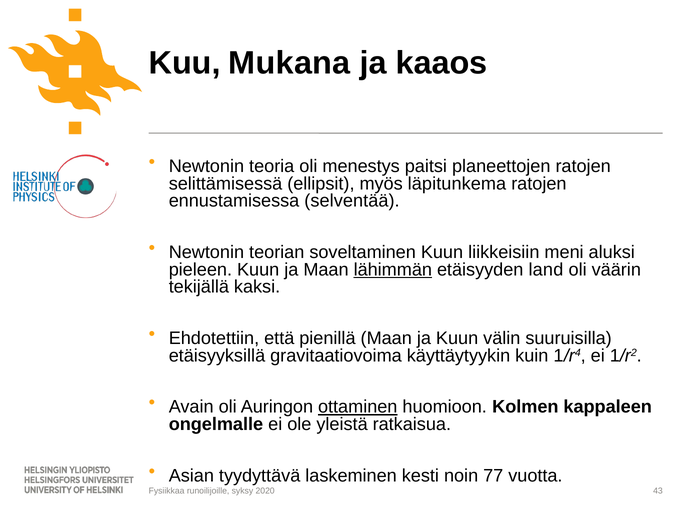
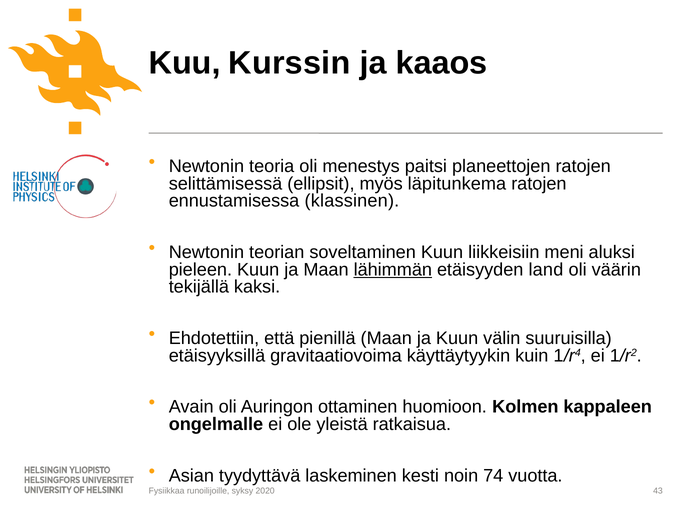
Mukana: Mukana -> Kurssin (289, 63)
selventää: selventää -> klassinen (352, 201)
ottaminen underline: present -> none (358, 407)
77: 77 -> 74 (493, 476)
